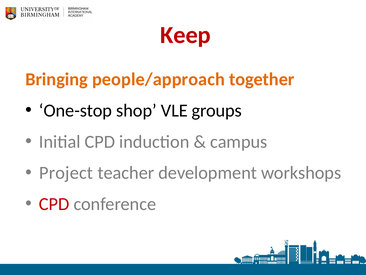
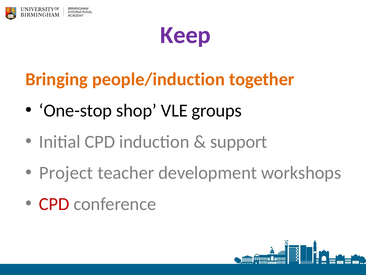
Keep colour: red -> purple (186, 35)
people/approach: people/approach -> people/induction (158, 79)
campus: campus -> support (239, 141)
